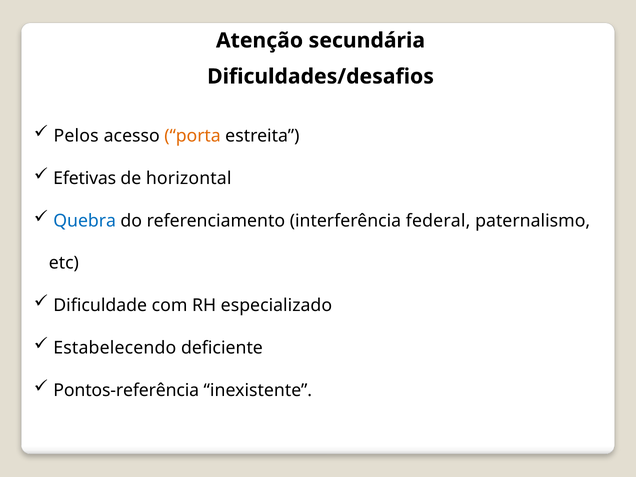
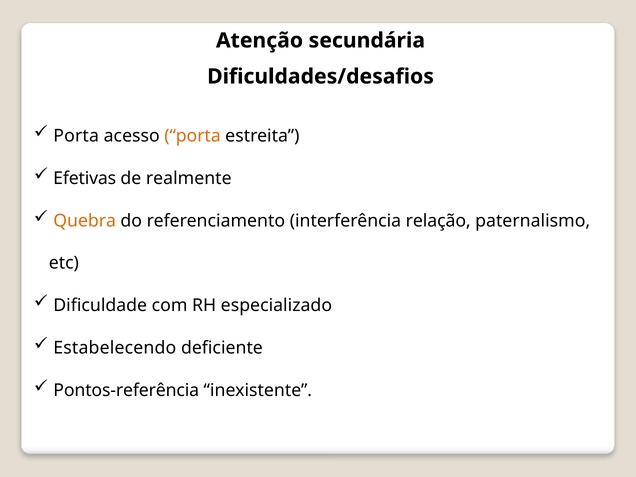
Pelos: Pelos -> Porta (76, 136)
horizontal: horizontal -> realmente (189, 178)
Quebra colour: blue -> orange (85, 221)
federal: federal -> relação (438, 221)
